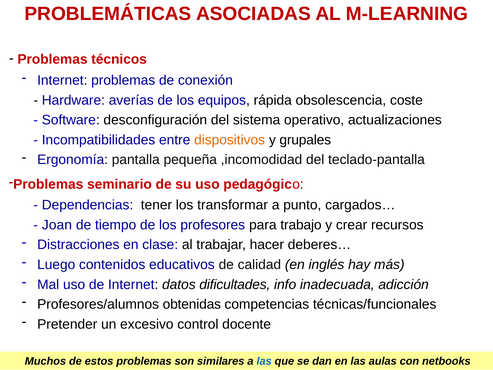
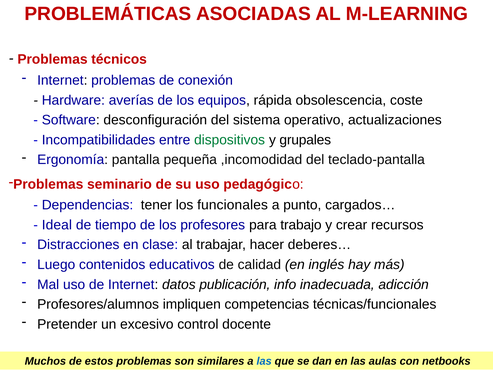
dispositivos colour: orange -> green (230, 140)
transformar: transformar -> funcionales (233, 205)
Joan: Joan -> Ideal (57, 225)
dificultades: dificultades -> publicación (235, 284)
obtenidas: obtenidas -> impliquen (192, 304)
